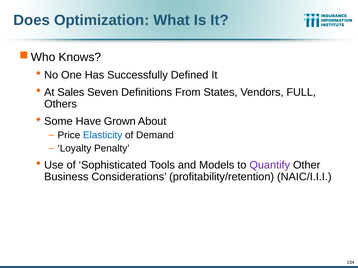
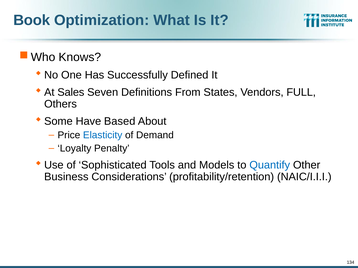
Does: Does -> Book (32, 20)
Grown: Grown -> Based (120, 122)
Quantify colour: purple -> blue (270, 165)
